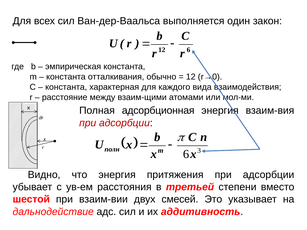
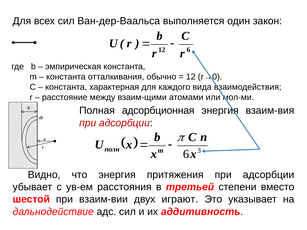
смесей: смесей -> играют (180, 200)
